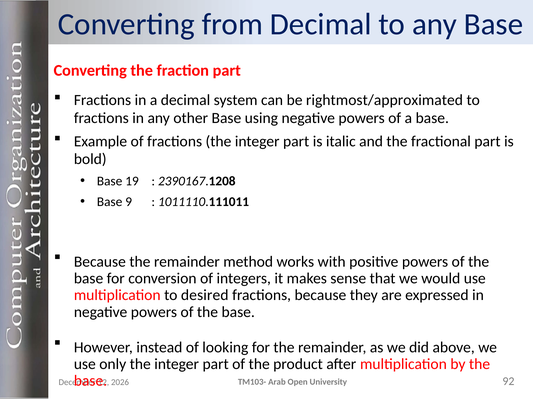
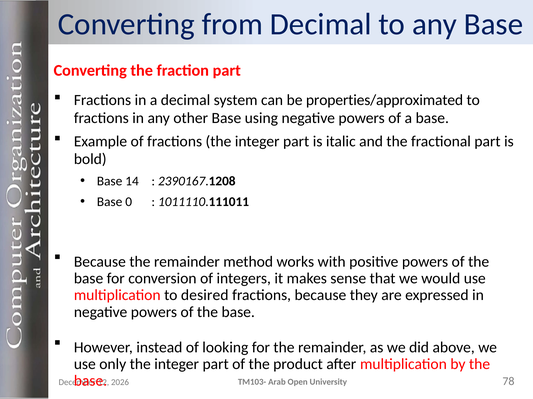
rightmost/approximated: rightmost/approximated -> properties/approximated (385, 100)
19: 19 -> 14 (132, 181)
9: 9 -> 0 (129, 202)
92: 92 -> 78 (508, 382)
